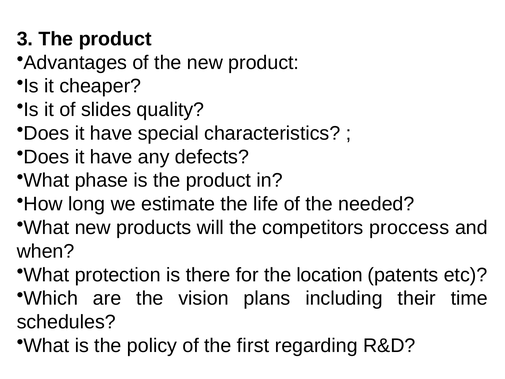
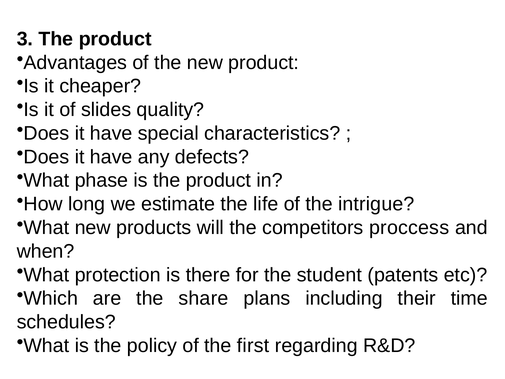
needed: needed -> intrigue (376, 204)
location: location -> student (329, 275)
vision: vision -> share (203, 298)
